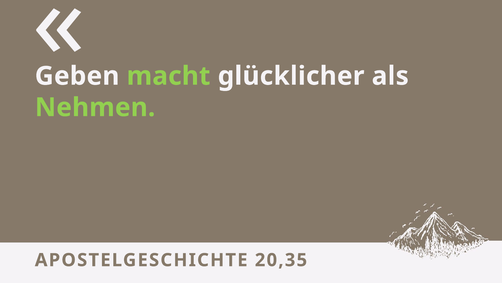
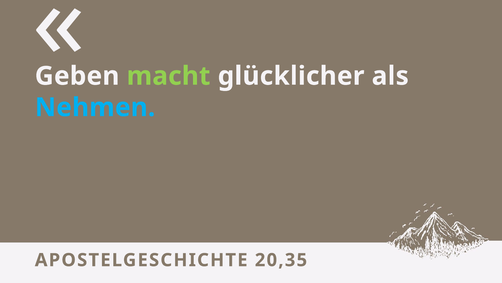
Nehmen colour: light green -> light blue (95, 107)
